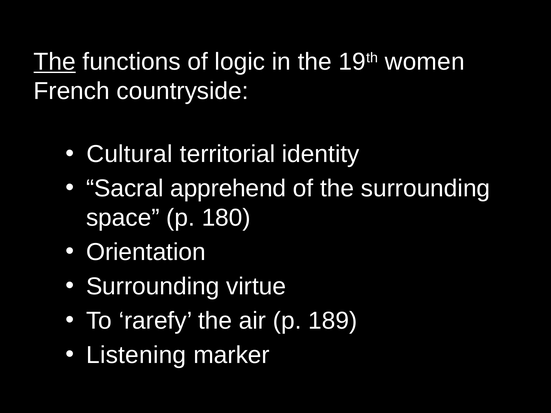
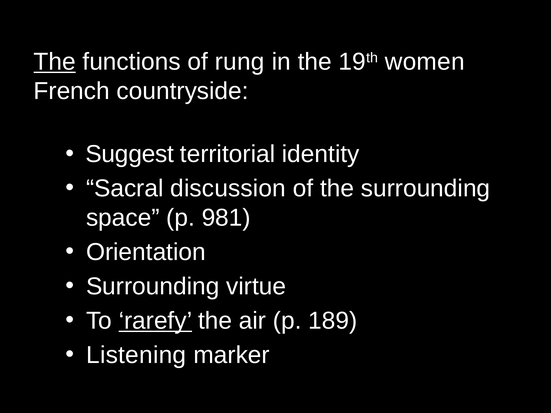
logic: logic -> rung (240, 62)
Cultural: Cultural -> Suggest (130, 154)
apprehend: apprehend -> discussion (228, 189)
180: 180 -> 981 (226, 218)
rarefy underline: none -> present (155, 321)
